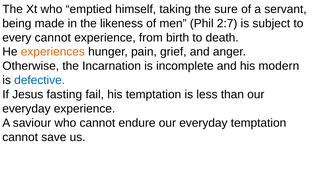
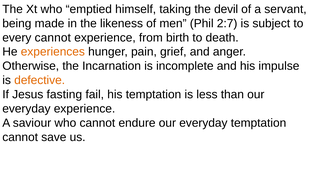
sure: sure -> devil (226, 9)
modern: modern -> impulse (279, 66)
defective colour: blue -> orange (40, 80)
